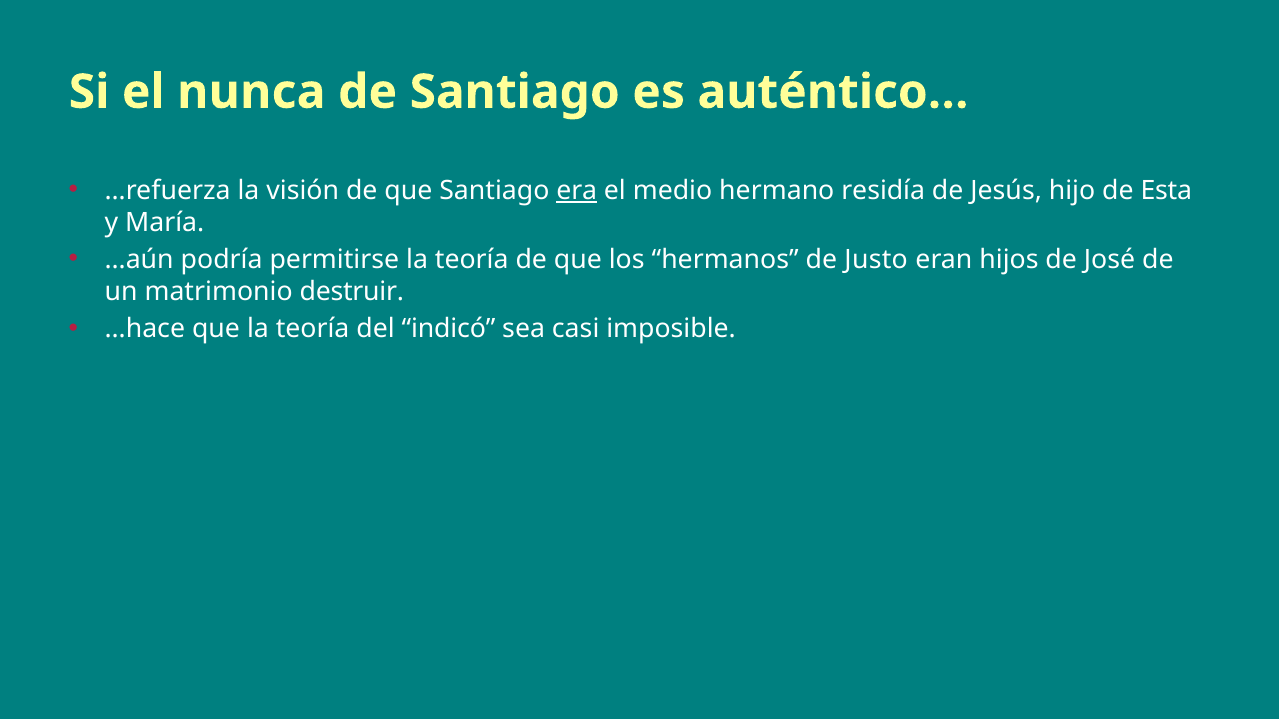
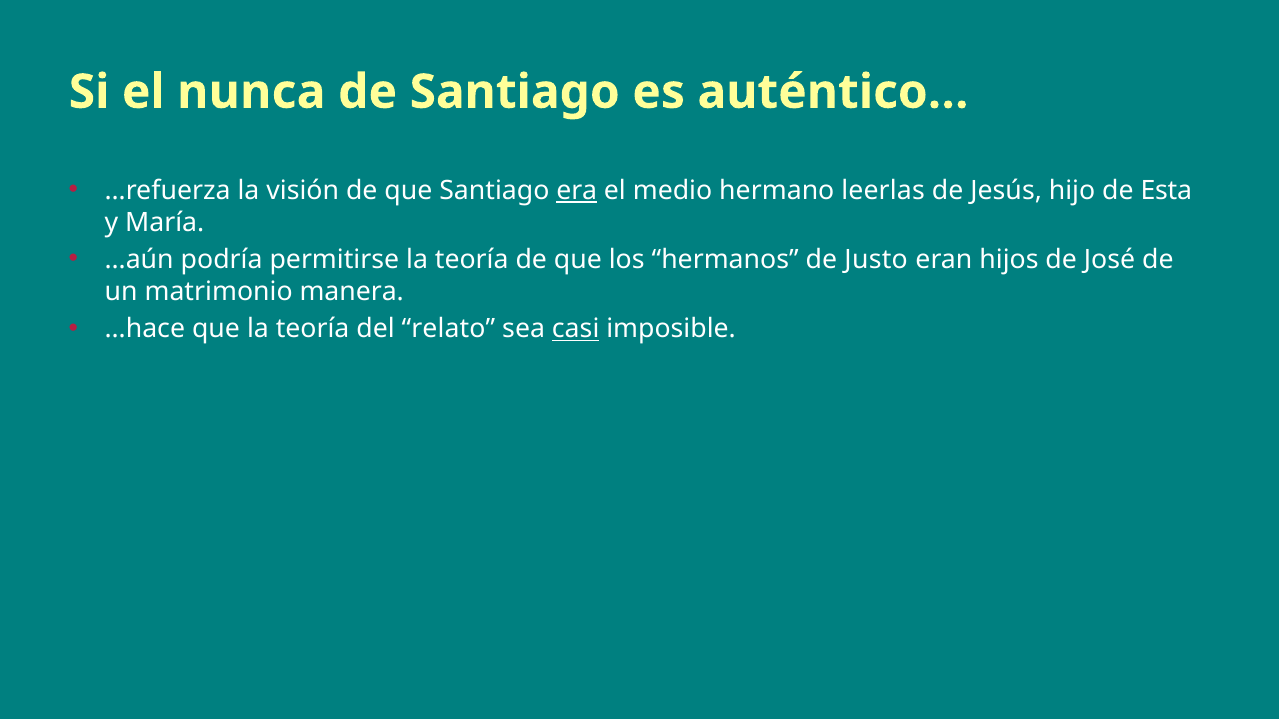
residía: residía -> leerlas (883, 190)
destruir: destruir -> manera (352, 292)
indicó: indicó -> relato (448, 329)
casi underline: none -> present (576, 329)
